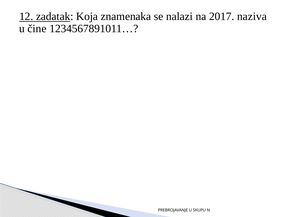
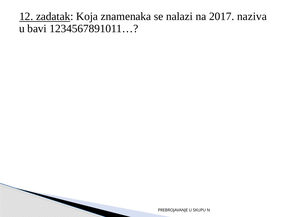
čine: čine -> bavi (37, 29)
